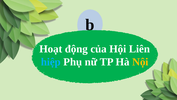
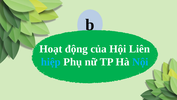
Nội colour: yellow -> light blue (140, 62)
